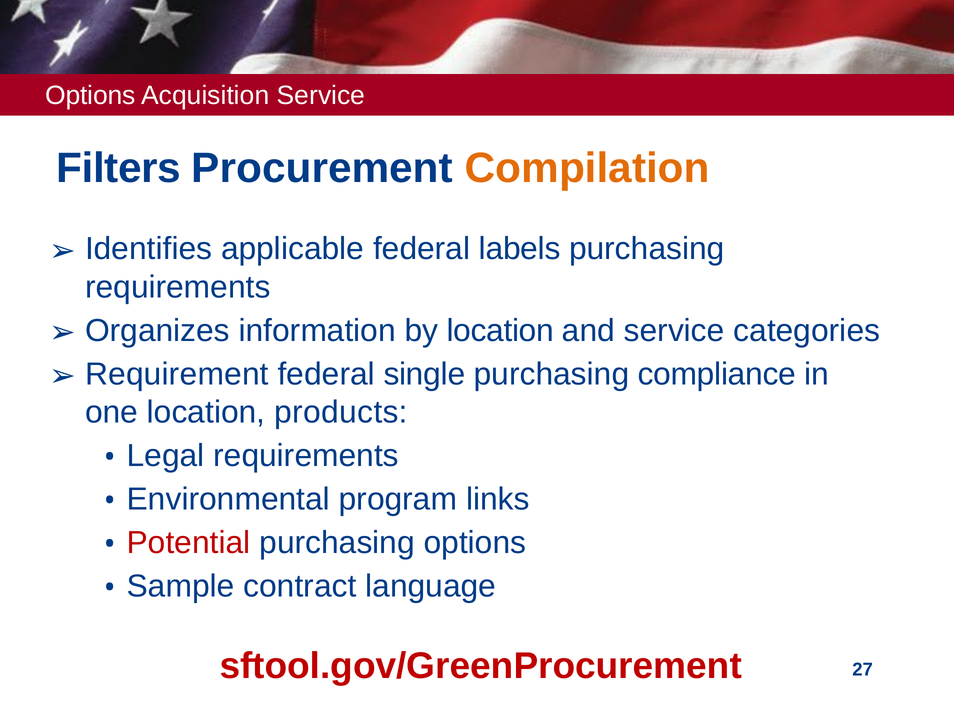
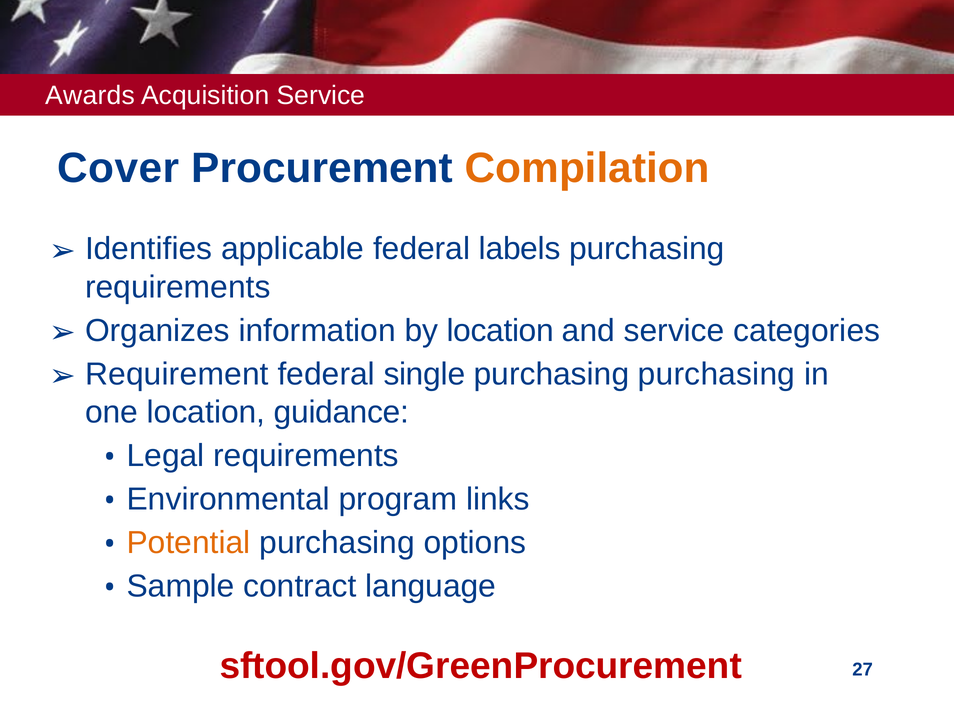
Options: Options -> Awards (90, 95)
Filters: Filters -> Cover (118, 168)
purchasing compliance: compliance -> purchasing (717, 374)
products: products -> guidance (341, 412)
Potential colour: red -> orange (189, 542)
